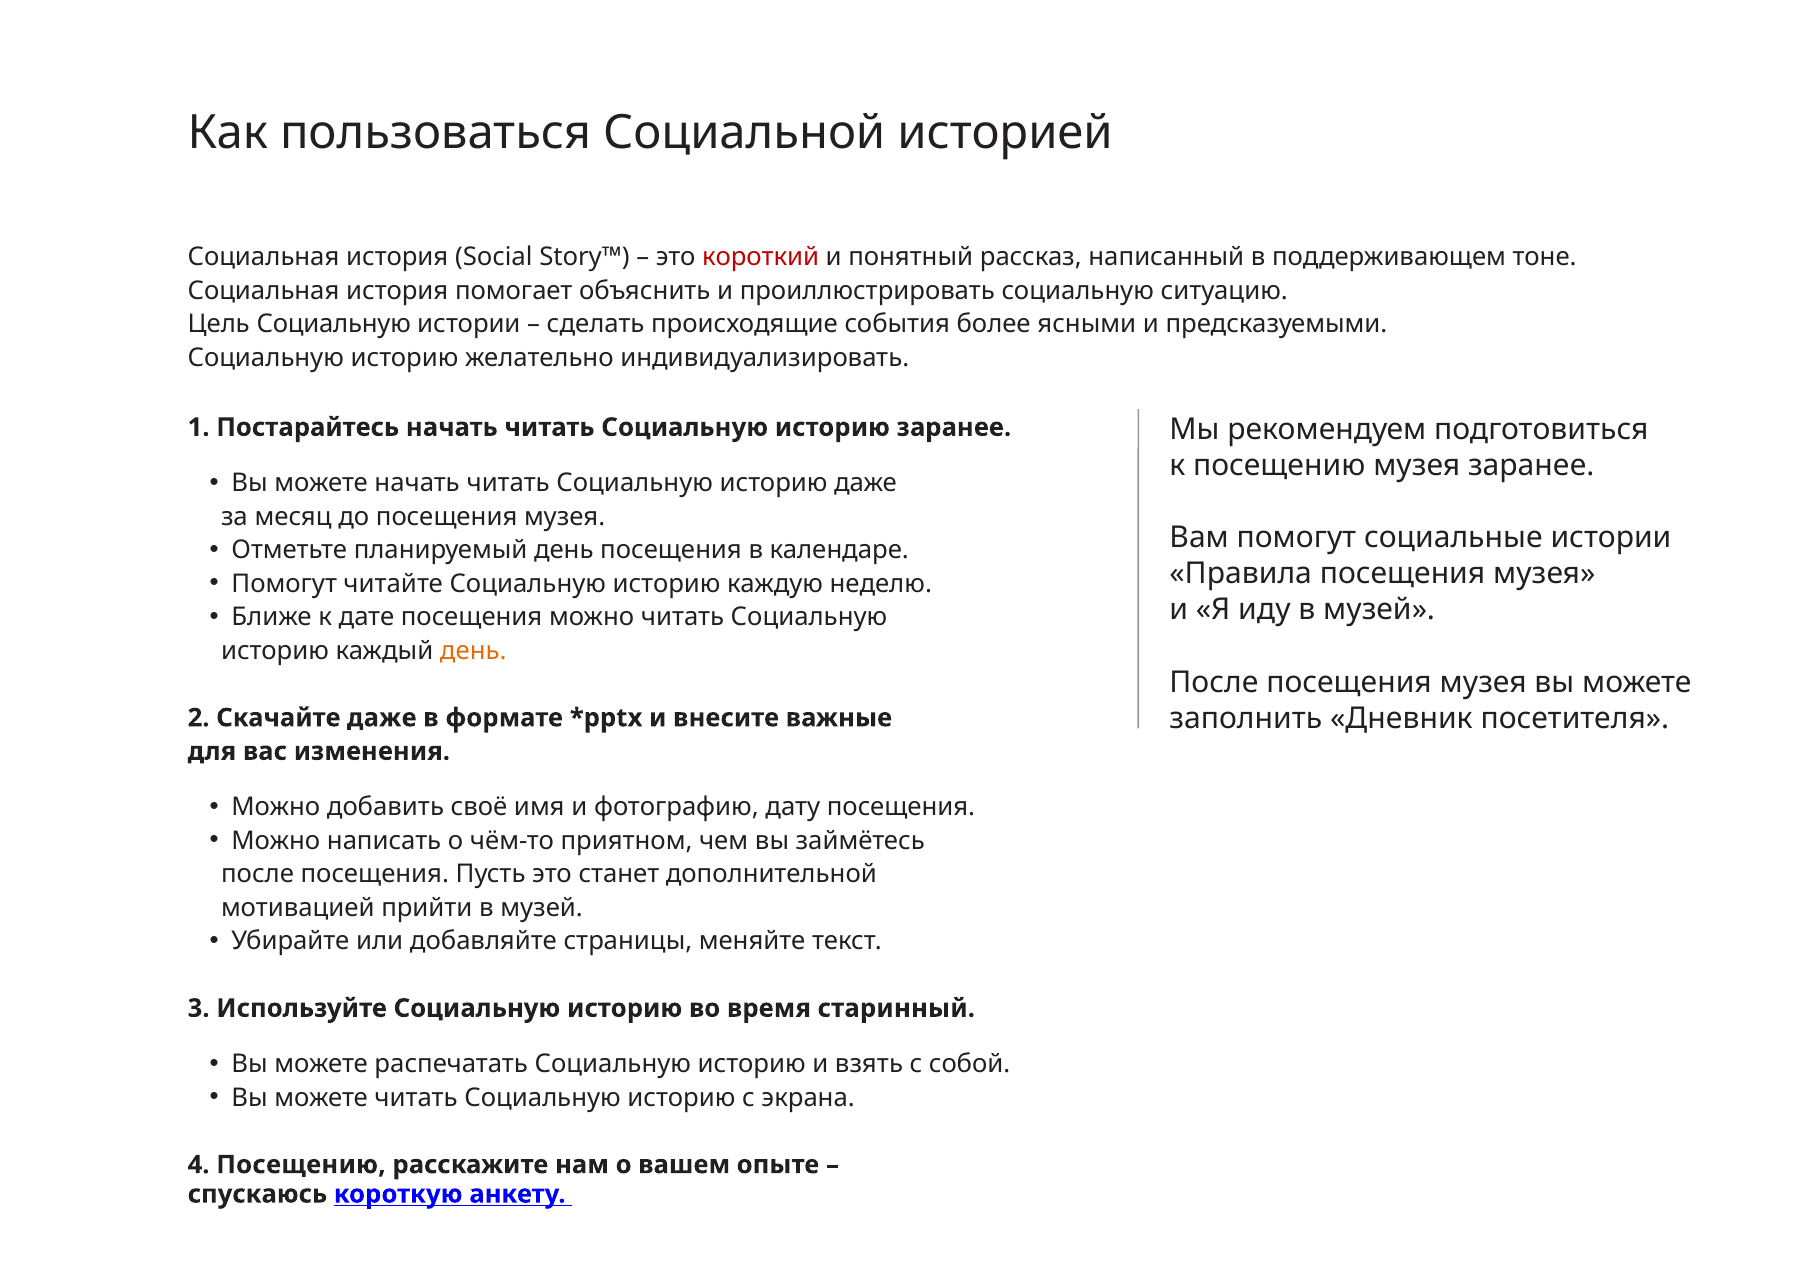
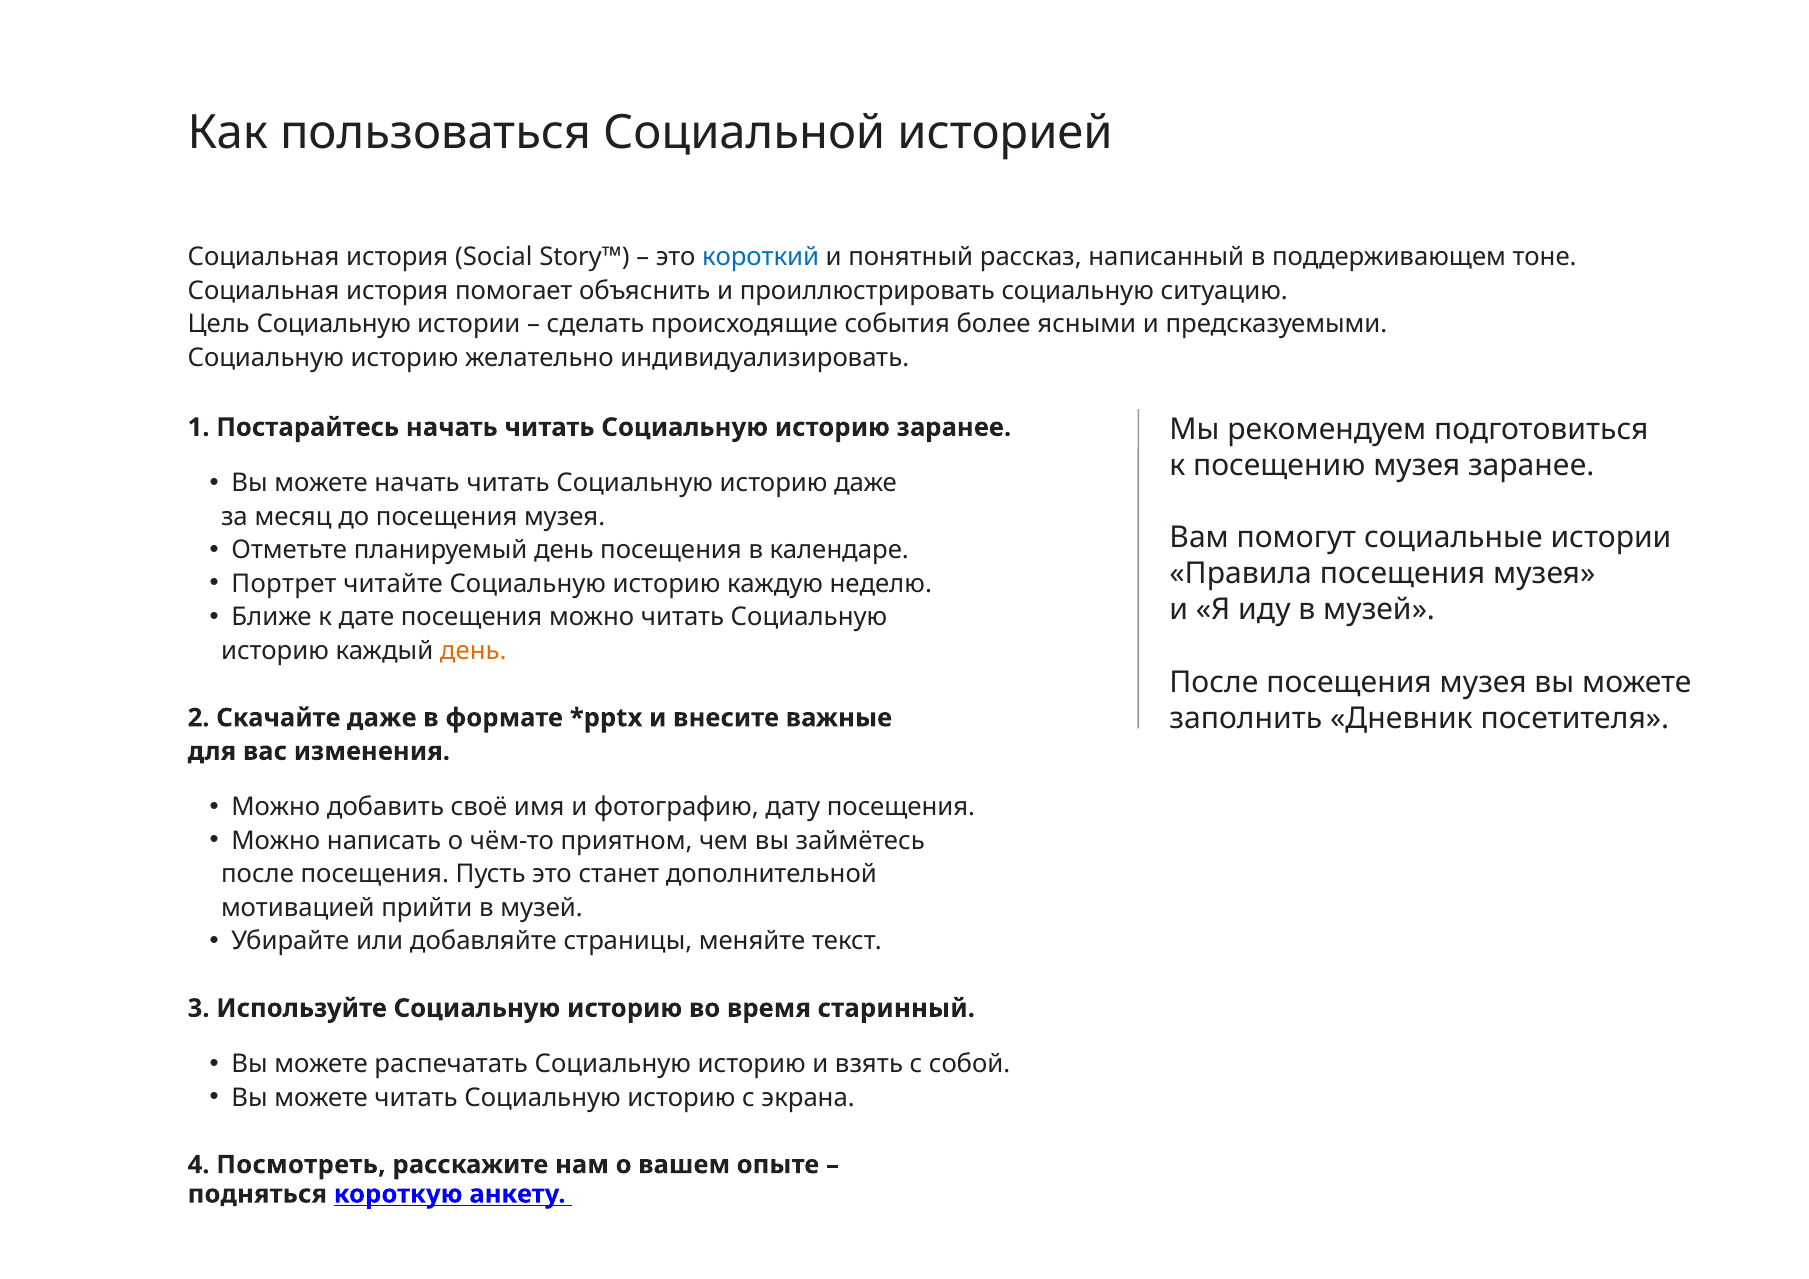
короткий colour: red -> blue (761, 257)
Помогут: Помогут -> Портрет (284, 583)
4 Посещению: Посещению -> Посмотреть (301, 1164)
спускаюсь: спускаюсь -> подняться (257, 1193)
